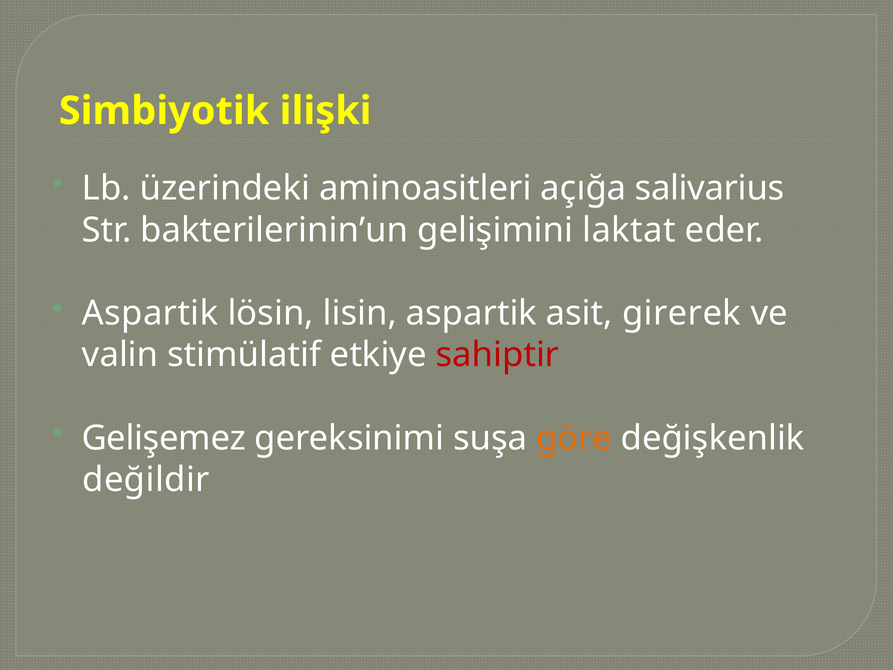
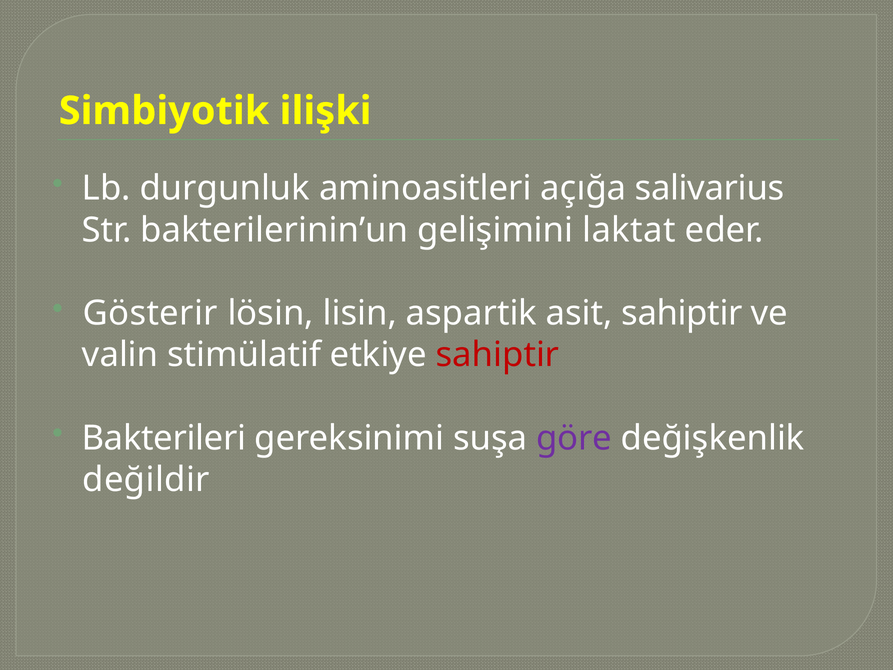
üzerindeki: üzerindeki -> durgunluk (225, 188)
Aspartik: Aspartik -> Gösterir (150, 313)
asit girerek: girerek -> sahiptir (682, 313)
Gelişemez: Gelişemez -> Bakterileri (164, 438)
göre colour: orange -> purple (574, 438)
